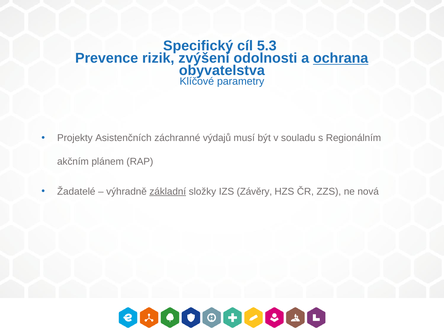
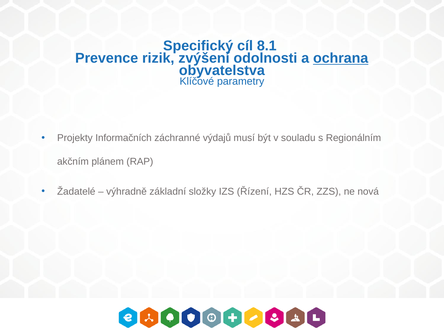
5.3: 5.3 -> 8.1 (267, 46)
Asistenčních: Asistenčních -> Informačních (124, 138)
základní underline: present -> none (168, 191)
Závěry: Závěry -> Řízení (254, 191)
